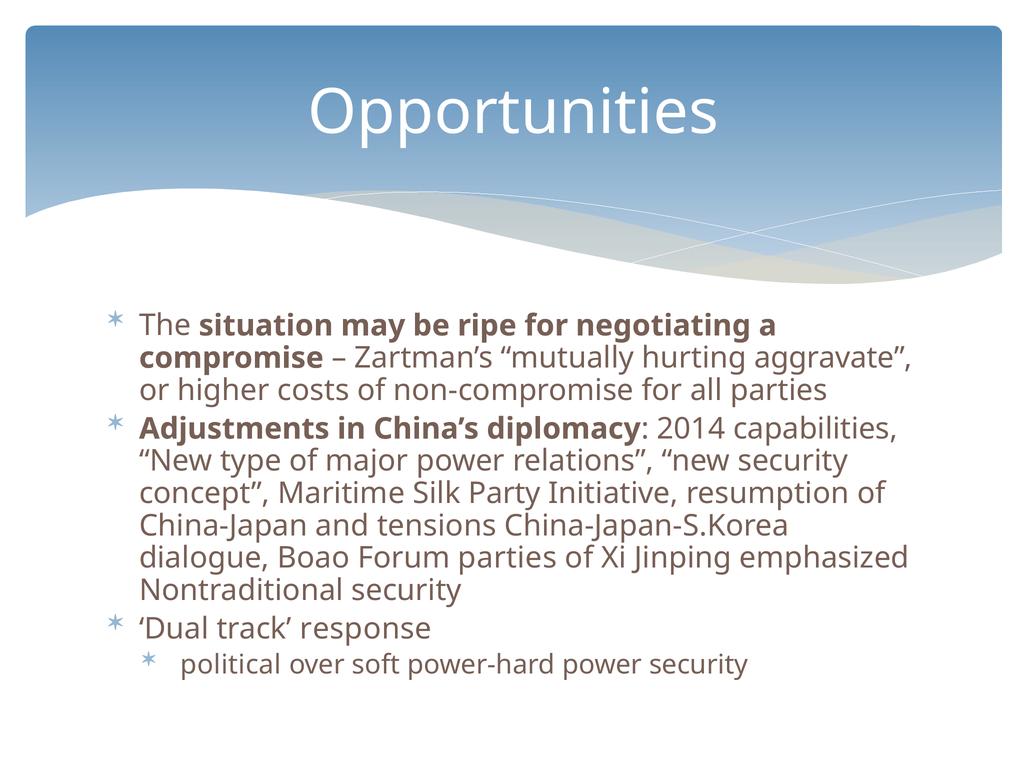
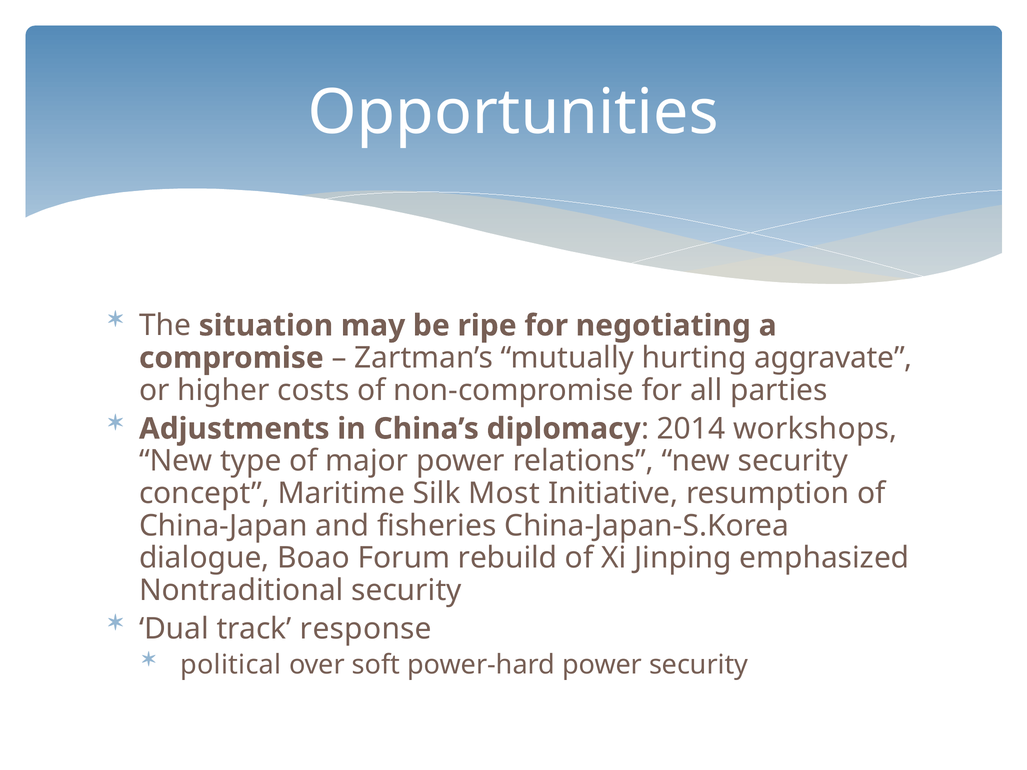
capabilities: capabilities -> workshops (815, 429)
Party: Party -> Most (504, 494)
tensions: tensions -> fisheries (437, 526)
Forum parties: parties -> rebuild (508, 558)
